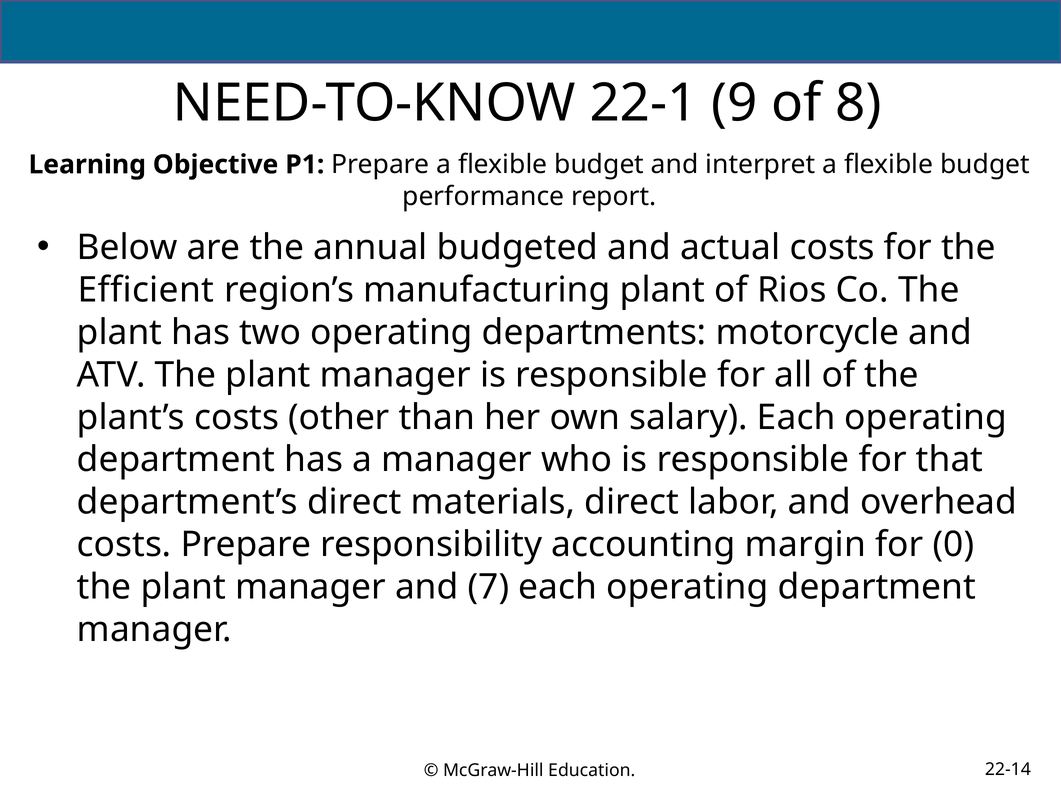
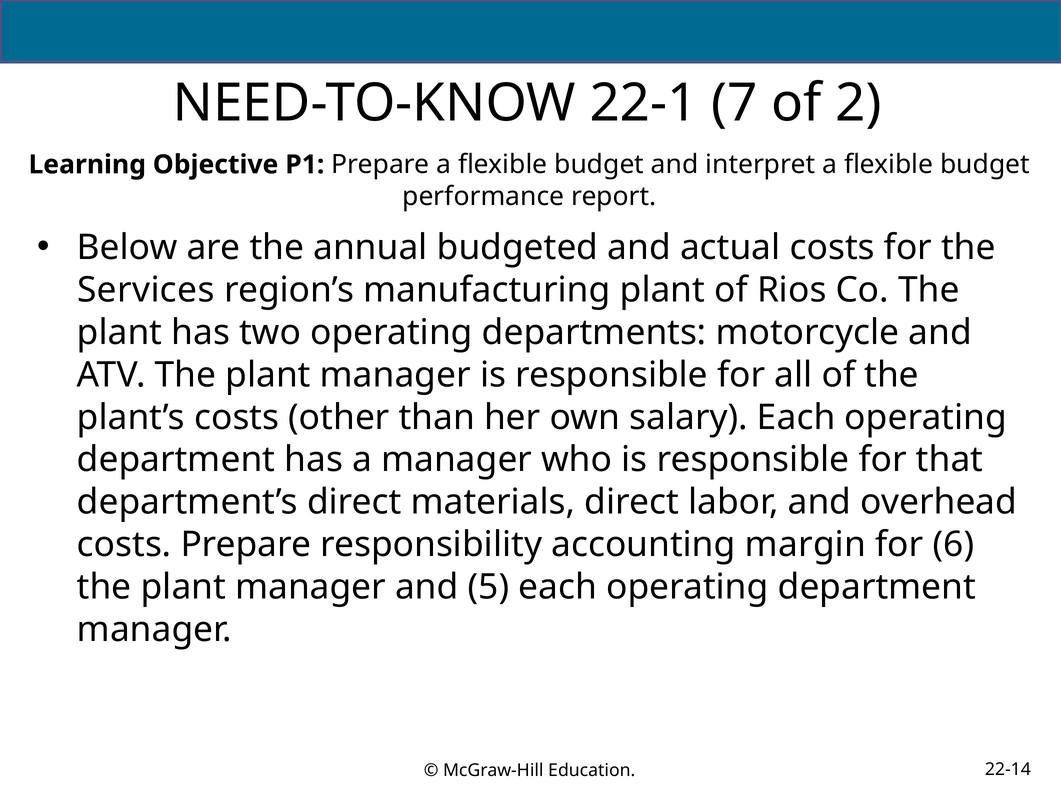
9: 9 -> 7 (735, 103)
8: 8 -> 2 (859, 103)
Efficient: Efficient -> Services (146, 290)
0: 0 -> 6 (953, 545)
7: 7 -> 5 (489, 587)
